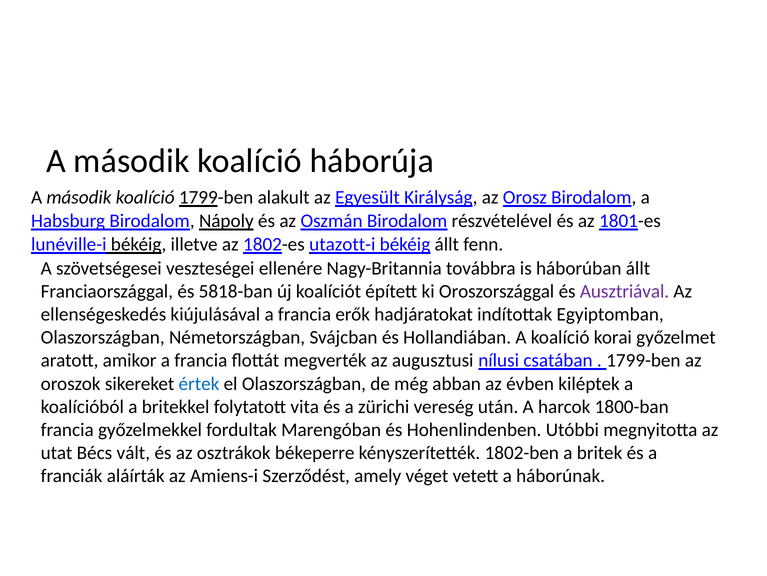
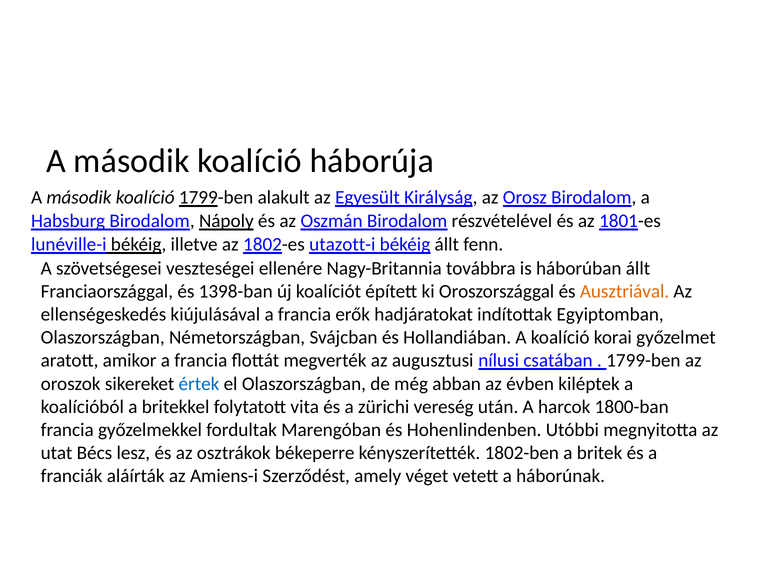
5818-ban: 5818-ban -> 1398-ban (236, 291)
Ausztriával colour: purple -> orange (625, 291)
vált: vált -> lesz (133, 452)
